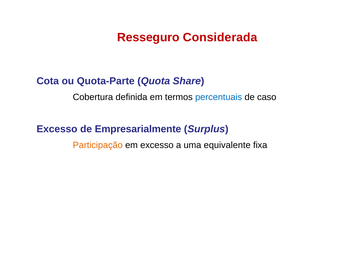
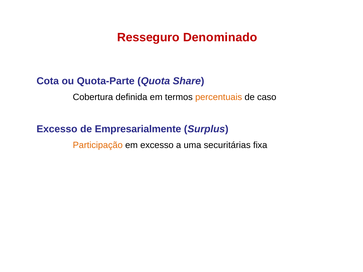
Considerada: Considerada -> Denominado (220, 37)
percentuais colour: blue -> orange (219, 97)
equivalente: equivalente -> securitárias (227, 145)
